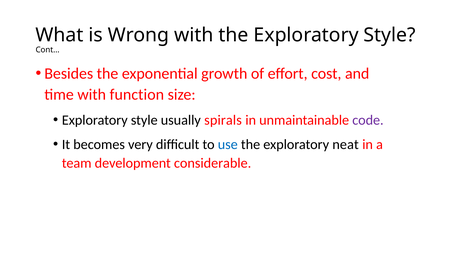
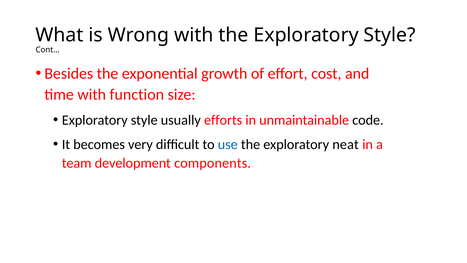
spirals: spirals -> efforts (223, 120)
code colour: purple -> black (368, 120)
considerable: considerable -> components (213, 163)
